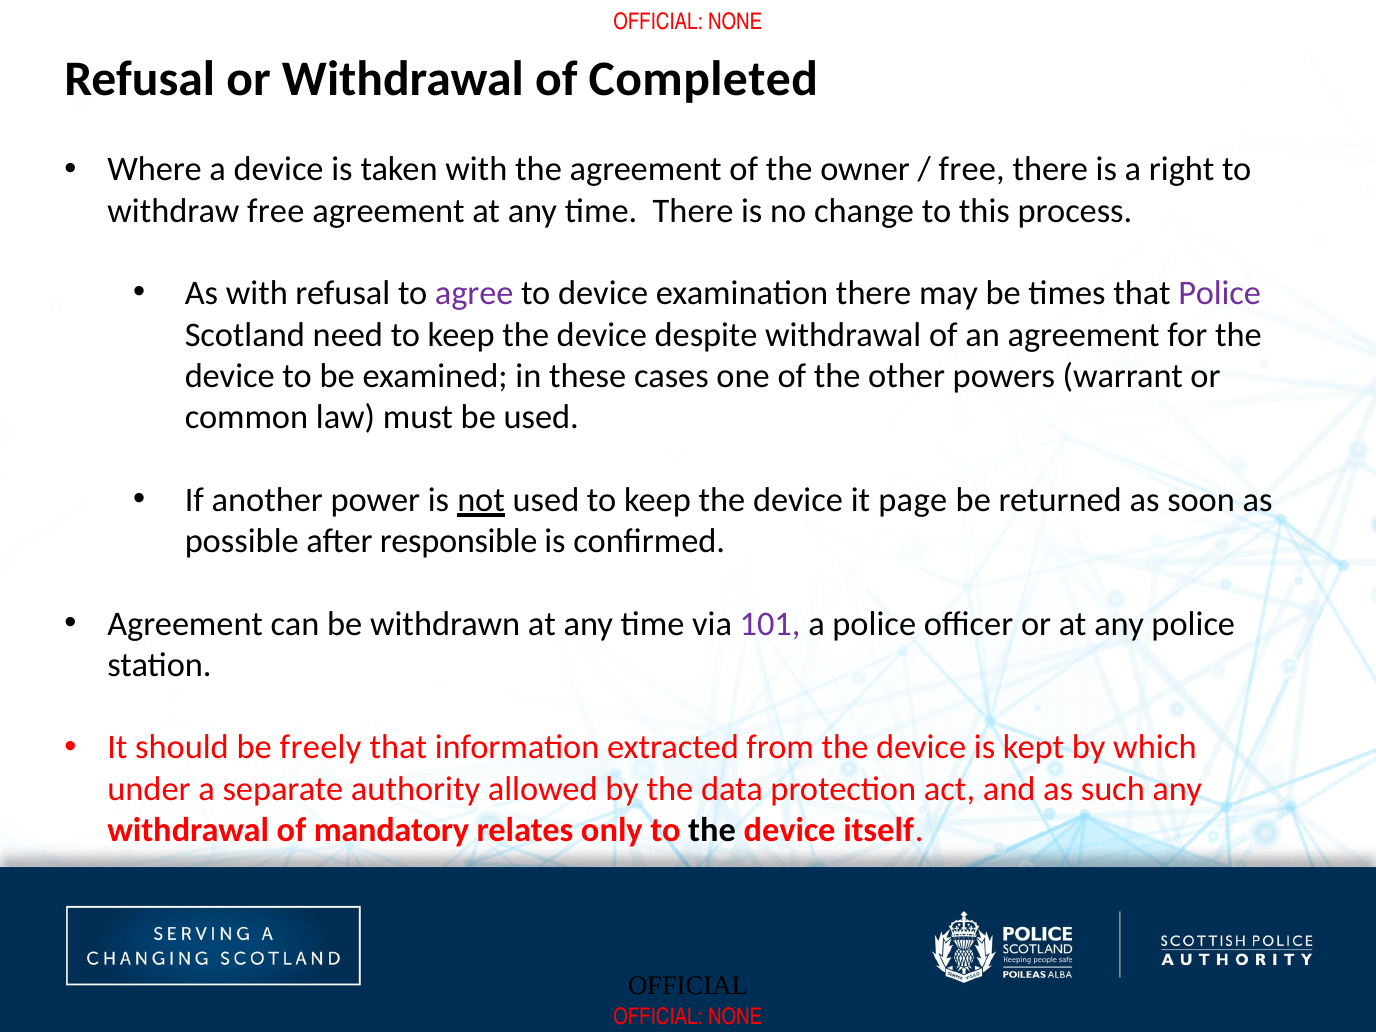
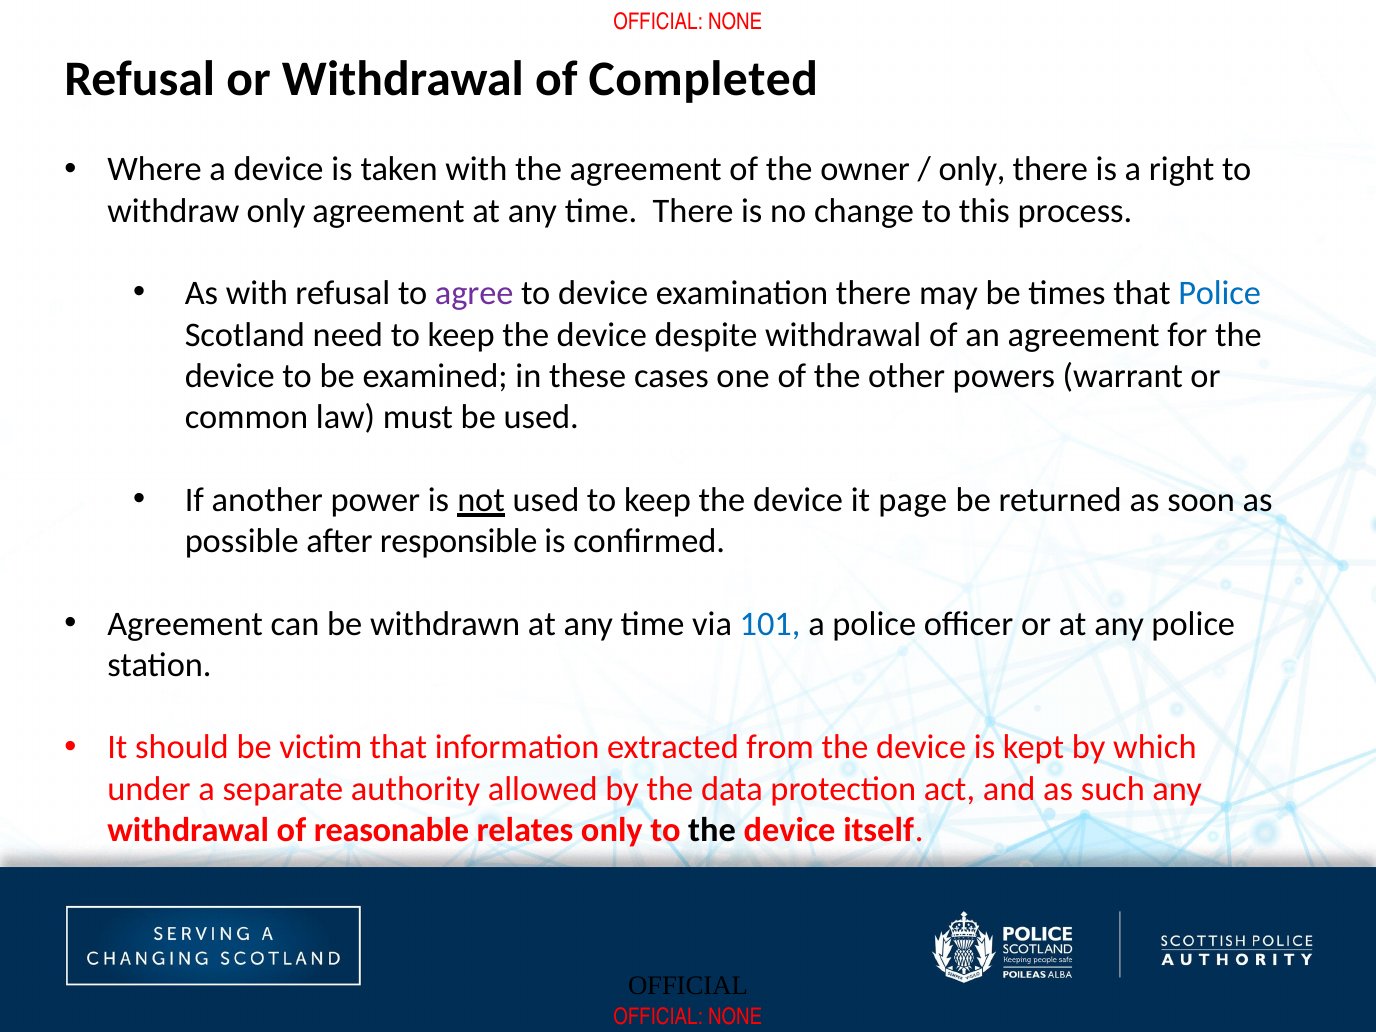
free: free -> only (972, 170)
withdraw free: free -> only (276, 211)
Police colour: purple -> blue (1220, 293)
101 colour: purple -> blue (770, 624)
freely: freely -> victim (321, 748)
mandatory: mandatory -> reasonable (391, 830)
